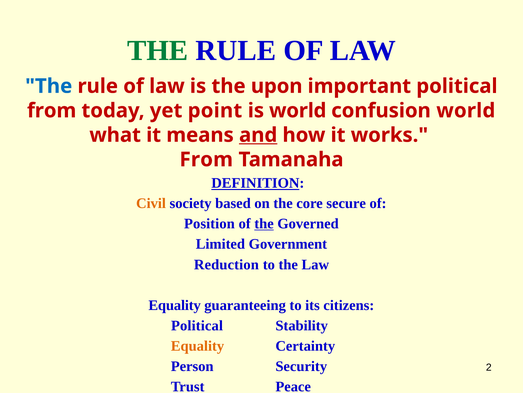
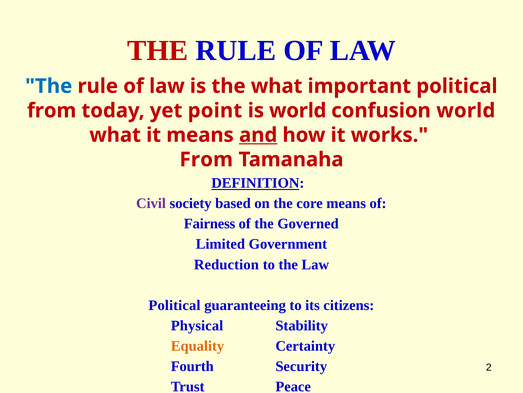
THE colour: green -> red (158, 50)
the upon: upon -> what (277, 86)
Civil colour: orange -> purple (151, 203)
core secure: secure -> means (346, 203)
Position: Position -> Fairness (210, 223)
the underline: present -> none (264, 223)
Equality: Equality -> Political (174, 305)
Political: Political -> Physical (197, 325)
Person: Person -> Fourth (192, 366)
